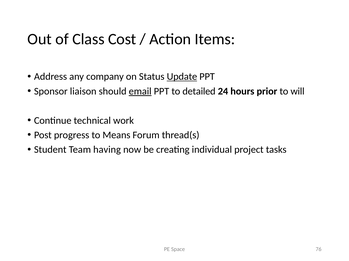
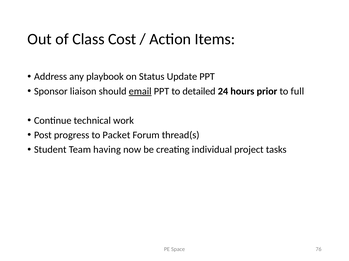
company: company -> playbook (105, 77)
Update underline: present -> none (182, 77)
will: will -> full (297, 91)
Means: Means -> Packet (116, 135)
